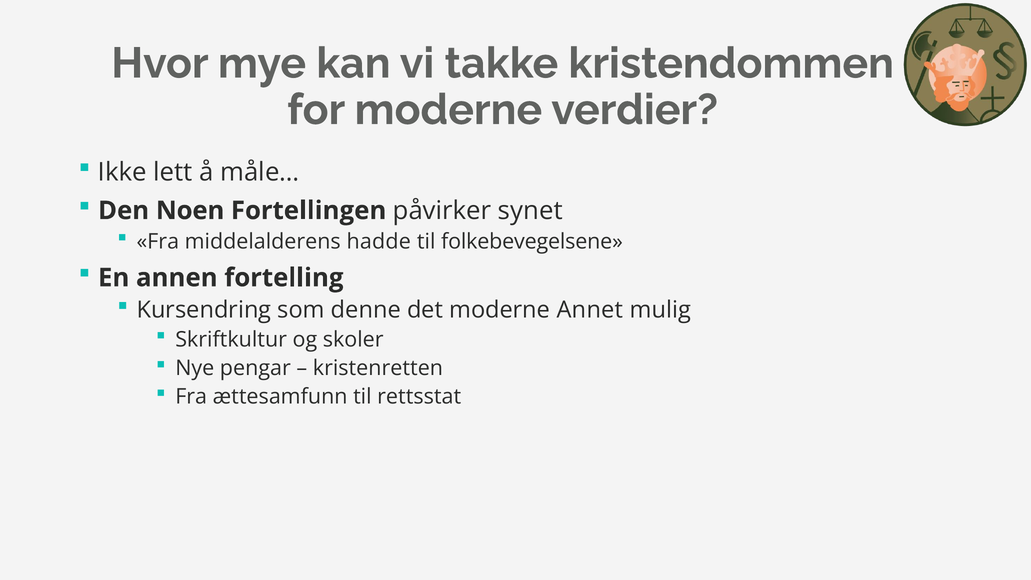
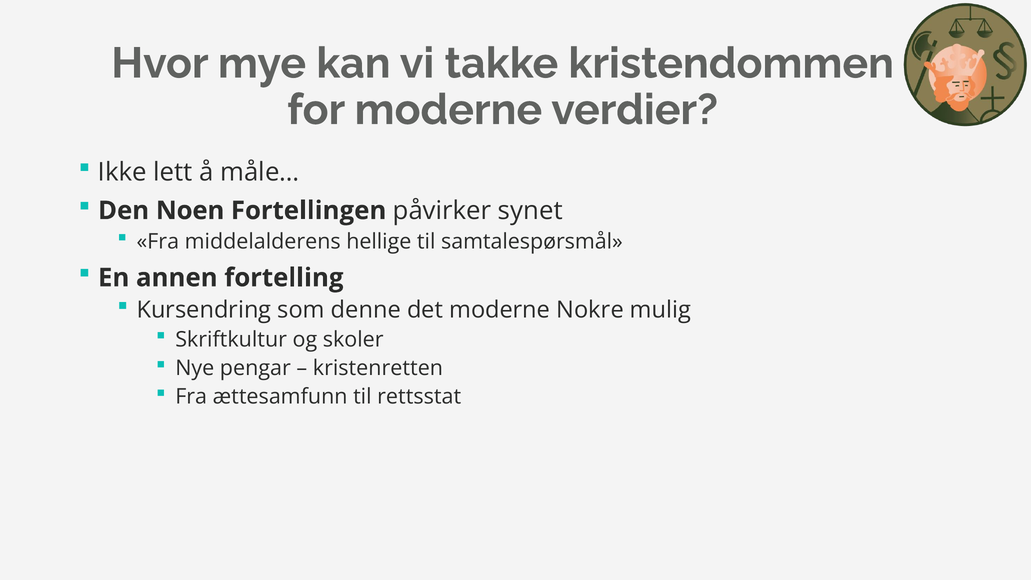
hadde: hadde -> hellige (379, 241)
folkebevegelsene: folkebevegelsene -> samtalespørsmål (532, 241)
Annet: Annet -> Nokre (590, 310)
